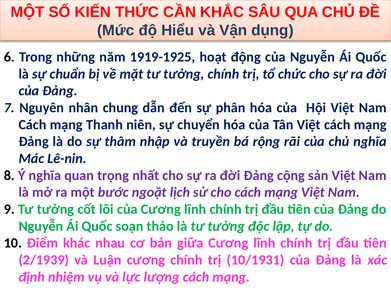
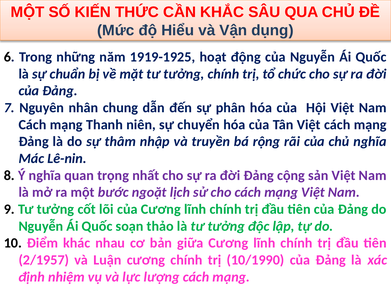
2/1939: 2/1939 -> 2/1957 (44, 260)
10/1931: 10/1931 -> 10/1990 (256, 260)
